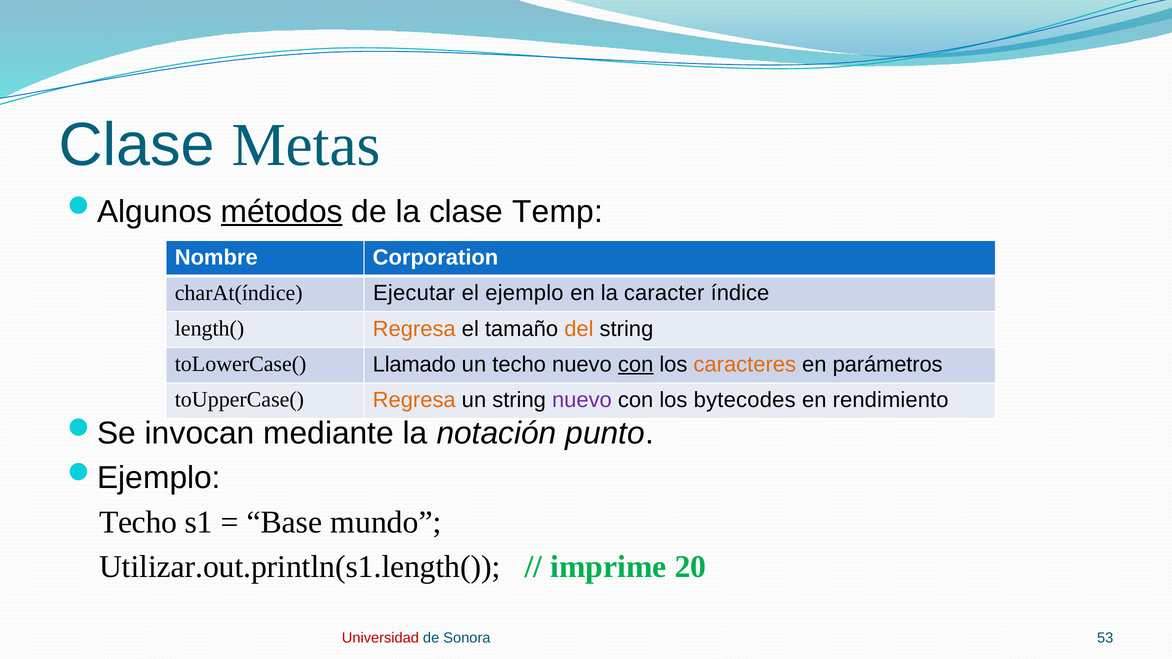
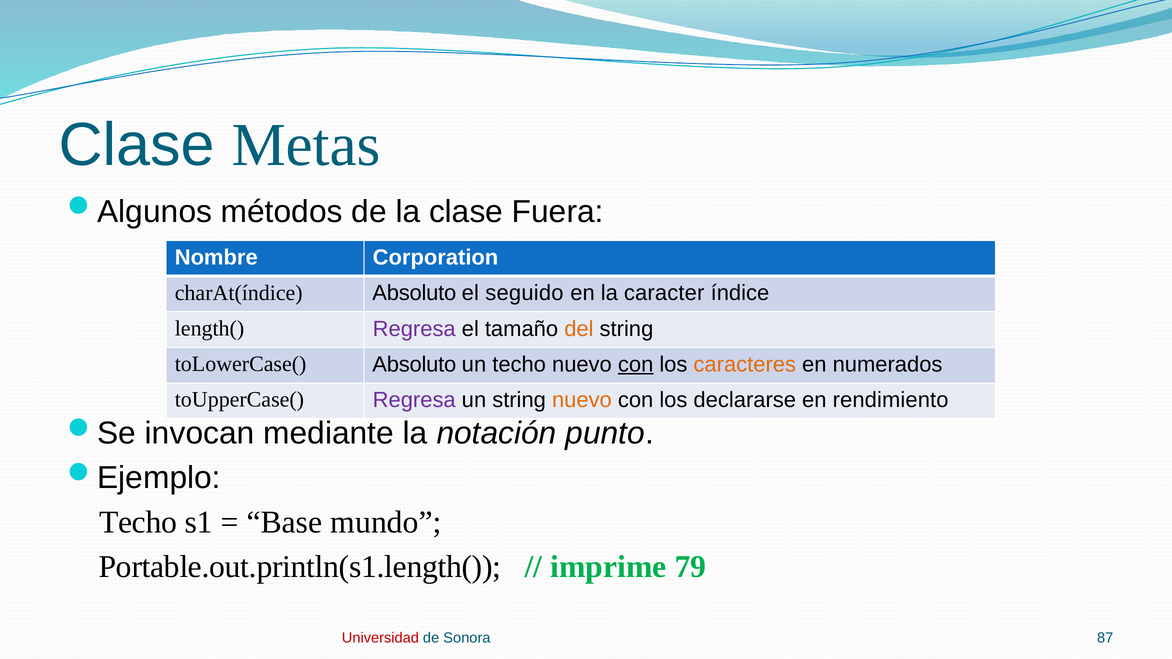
métodos underline: present -> none (282, 212)
Temp: Temp -> Fuera (558, 212)
charAt(índice Ejecutar: Ejecutar -> Absoluto (414, 293)
ejemplo: ejemplo -> seguido (524, 293)
Regresa colour: orange -> purple (414, 329)
toLowerCase( Llamado: Llamado -> Absoluto (414, 365)
parámetros: parámetros -> numerados (888, 365)
Regresa colour: orange -> purple (414, 400)
nuevo colour: purple -> orange (582, 400)
bytecodes: bytecodes -> declararse (745, 400)
Utilizar.out.println(s1.length(: Utilizar.out.println(s1.length( -> Portable.out.println(s1.length( (300, 567)
20: 20 -> 79 (690, 567)
53: 53 -> 87 (1105, 638)
